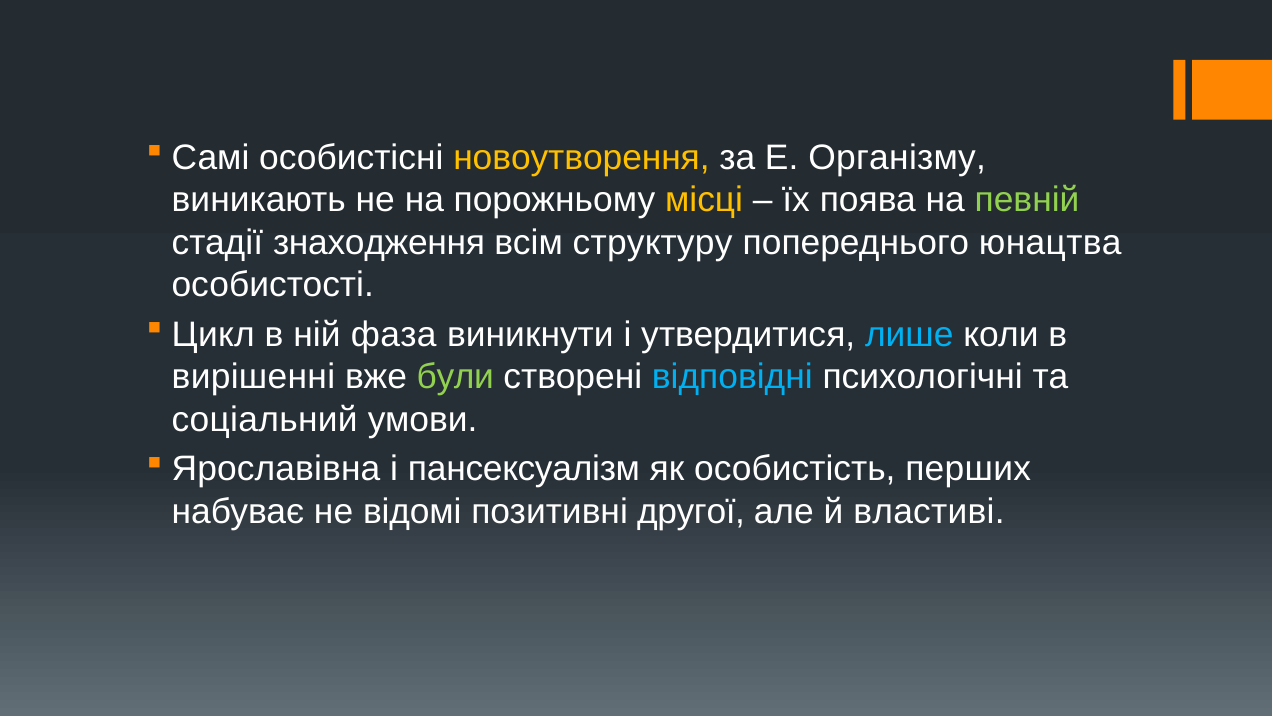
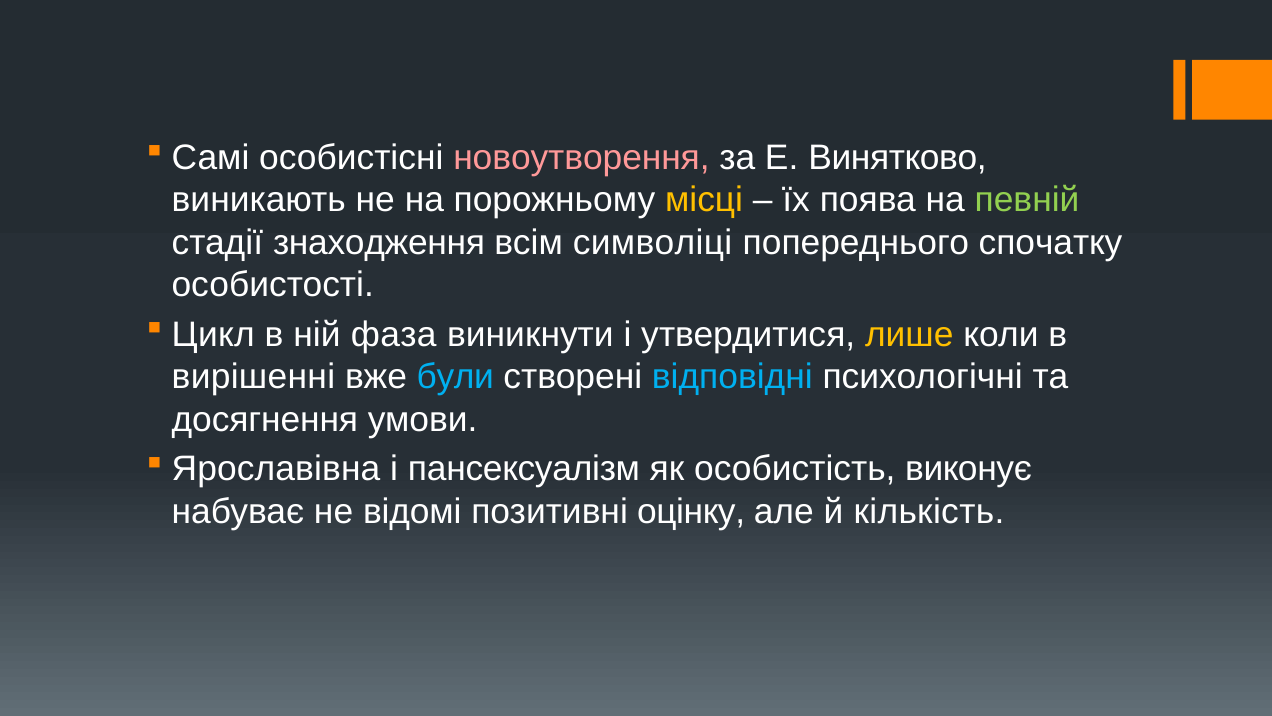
новоутворення colour: yellow -> pink (581, 157)
Організму: Організму -> Винятково (897, 157)
структуру: структуру -> символіці (653, 242)
юнацтва: юнацтва -> спочатку (1050, 242)
лише colour: light blue -> yellow (909, 334)
були colour: light green -> light blue (455, 377)
соціальний: соціальний -> досягнення (265, 419)
перших: перших -> виконує (968, 469)
другої: другої -> оцінку (691, 511)
властиві: властиві -> кількість (929, 511)
